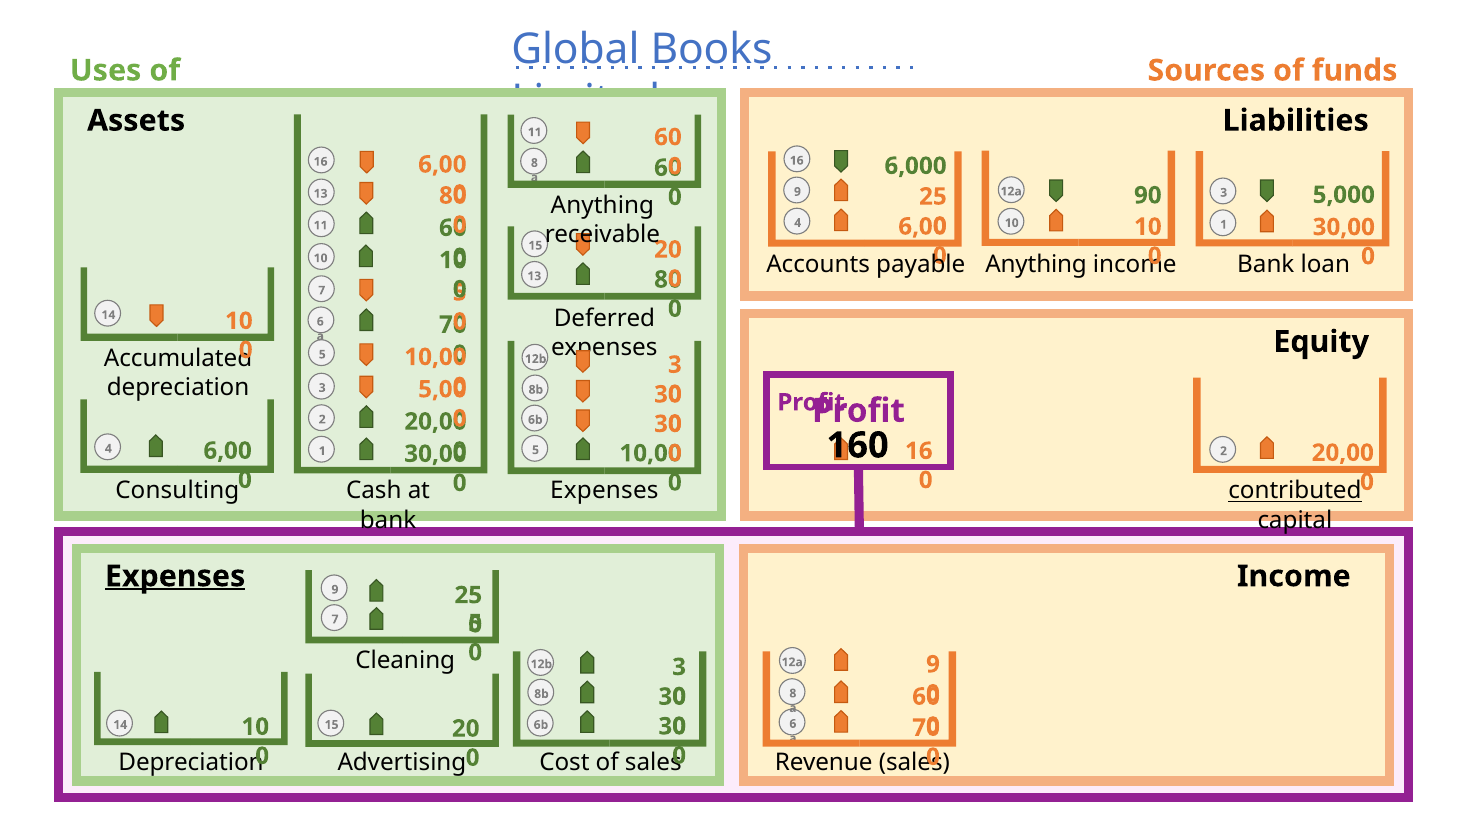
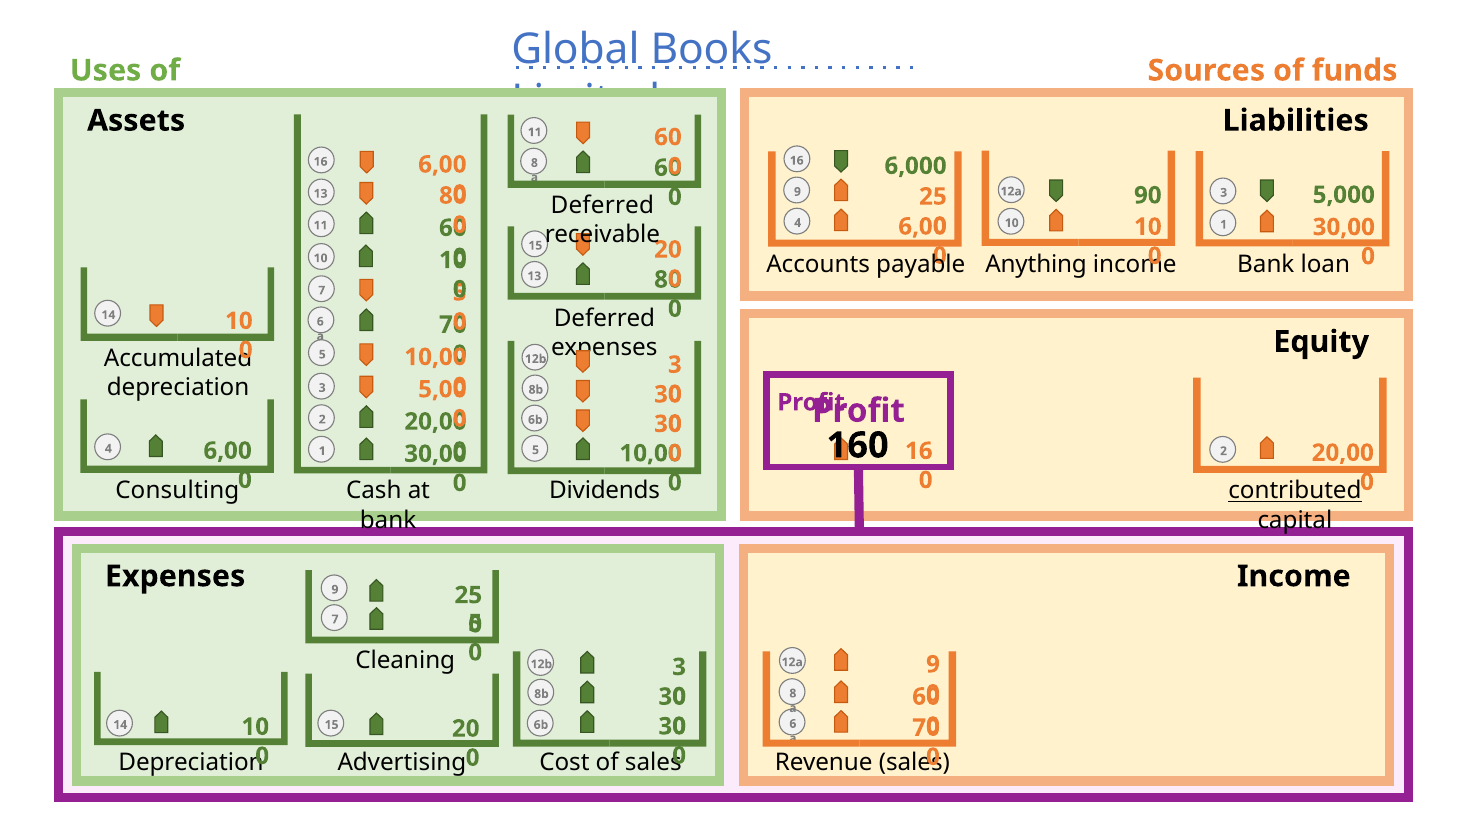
Anything: Anything -> Deferred (602, 205)
Expenses: Expenses -> Dividends (605, 491)
Expenses underline: present -> none (175, 576)
